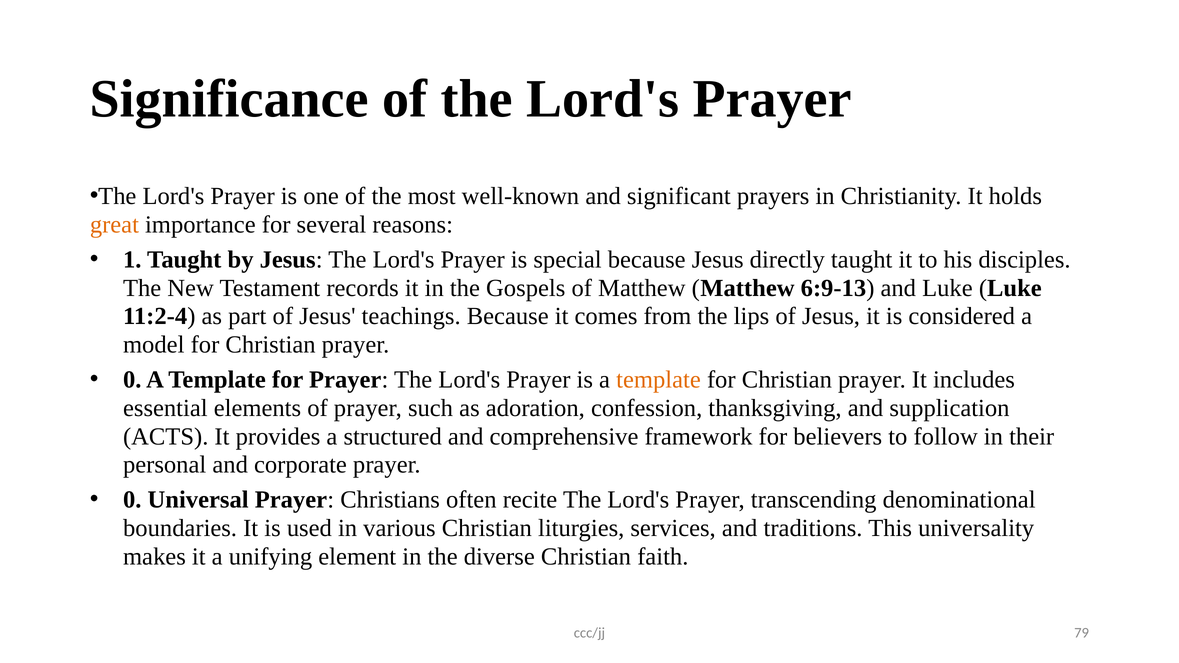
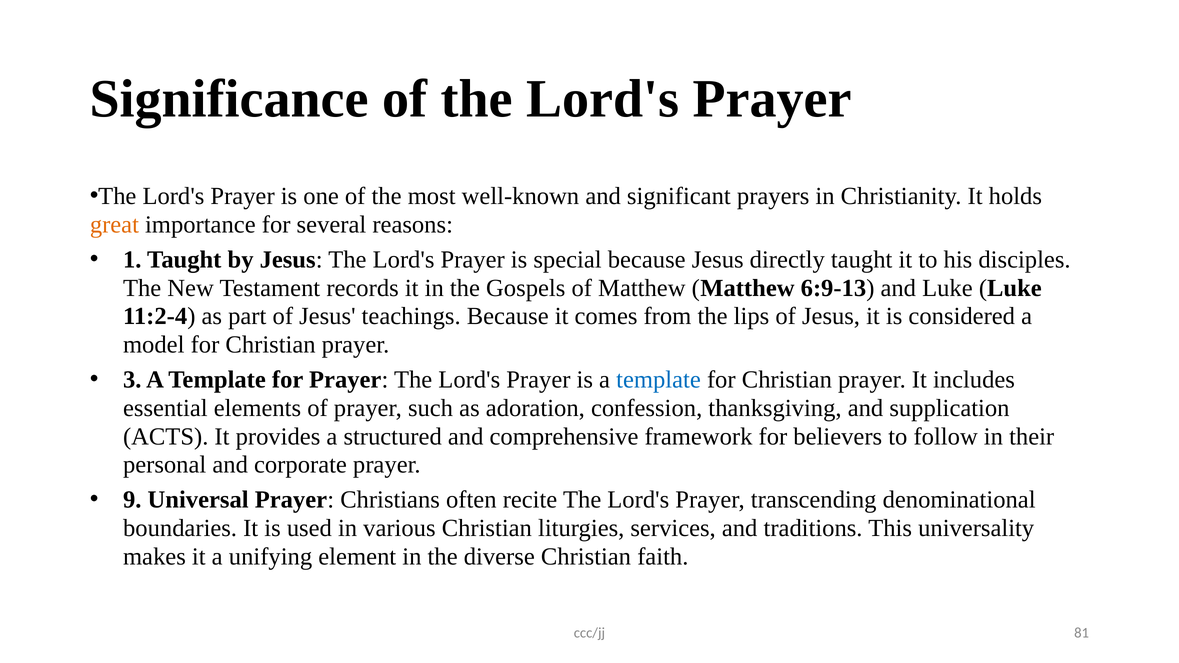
0: 0 -> 3 (132, 380)
template colour: orange -> blue (658, 380)
0: 0 -> 9 (132, 500)
79: 79 -> 81 (1082, 633)
